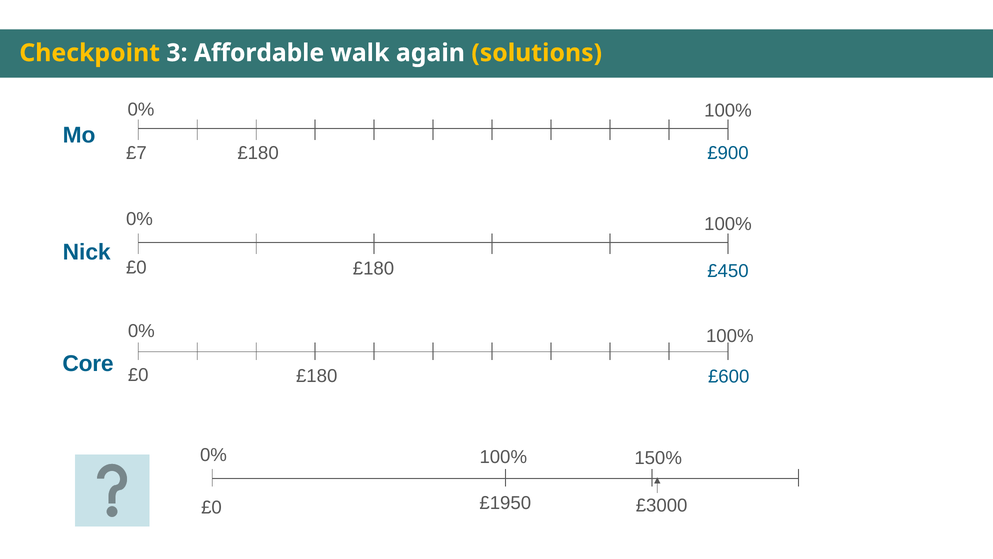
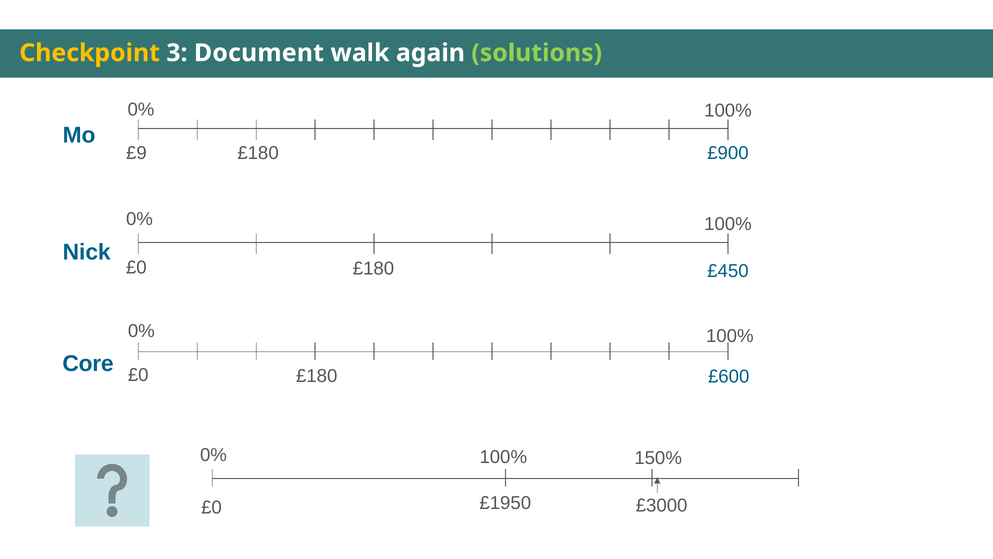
Affordable: Affordable -> Document (259, 53)
solutions colour: yellow -> light green (537, 53)
£7: £7 -> £9 (136, 153)
